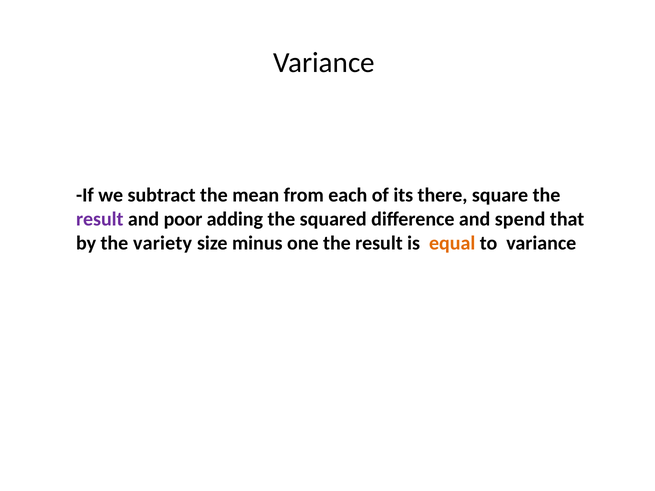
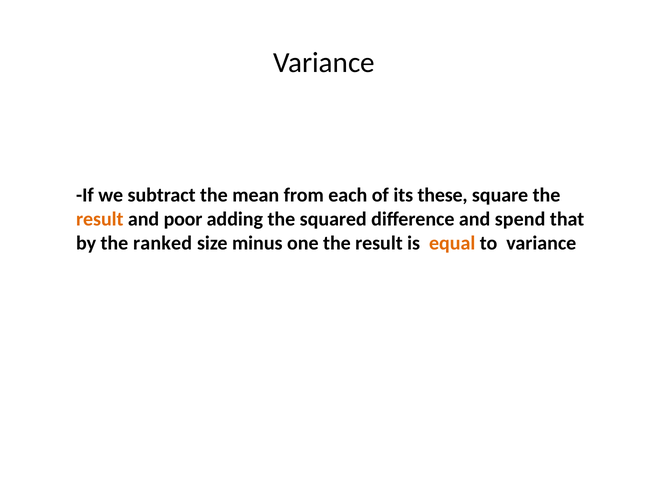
there: there -> these (443, 195)
result colour: purple -> orange (100, 219)
variety: variety -> ranked (163, 243)
